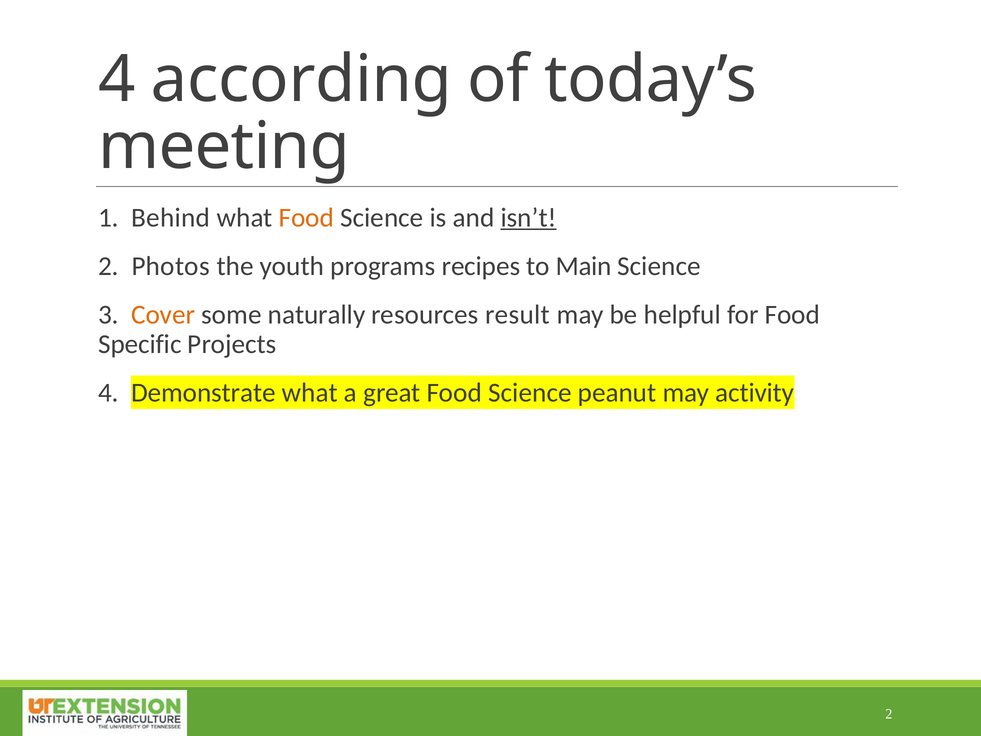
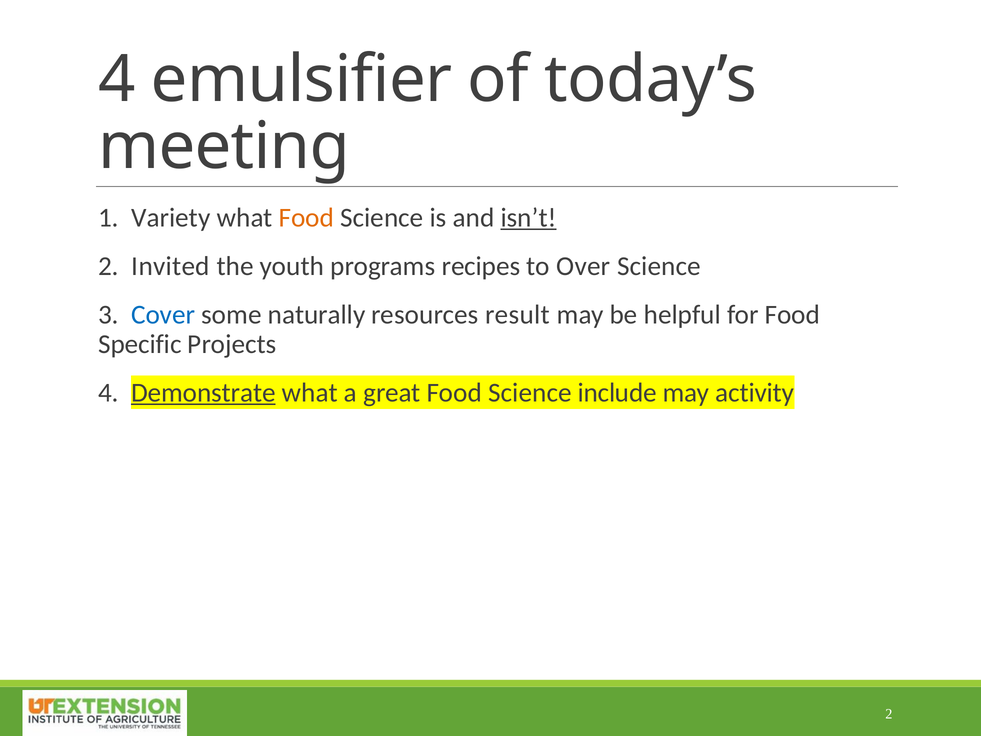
according: according -> emulsifier (302, 80)
Behind: Behind -> Variety (171, 217)
Photos: Photos -> Invited (171, 266)
Main: Main -> Over (583, 266)
Cover colour: orange -> blue (163, 315)
Demonstrate underline: none -> present (203, 392)
peanut: peanut -> include (617, 392)
